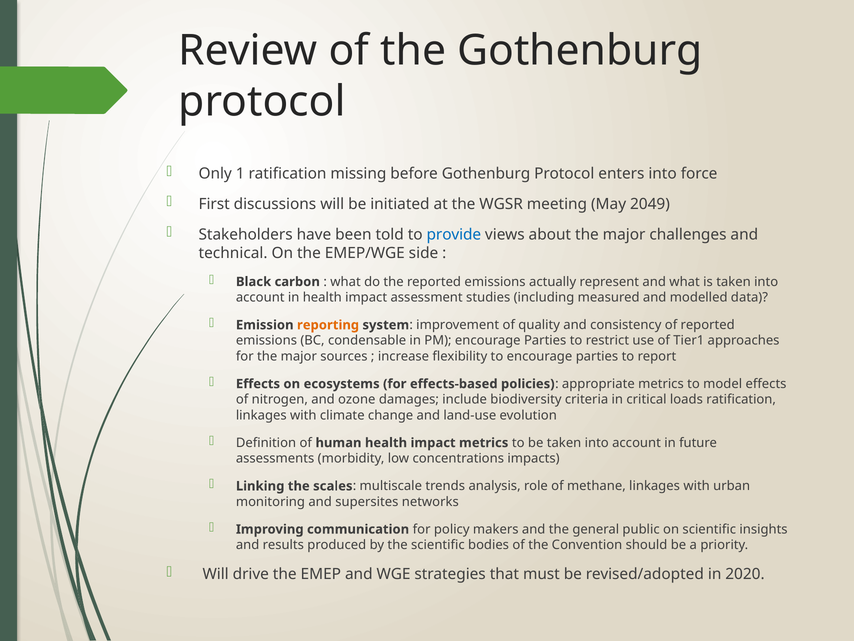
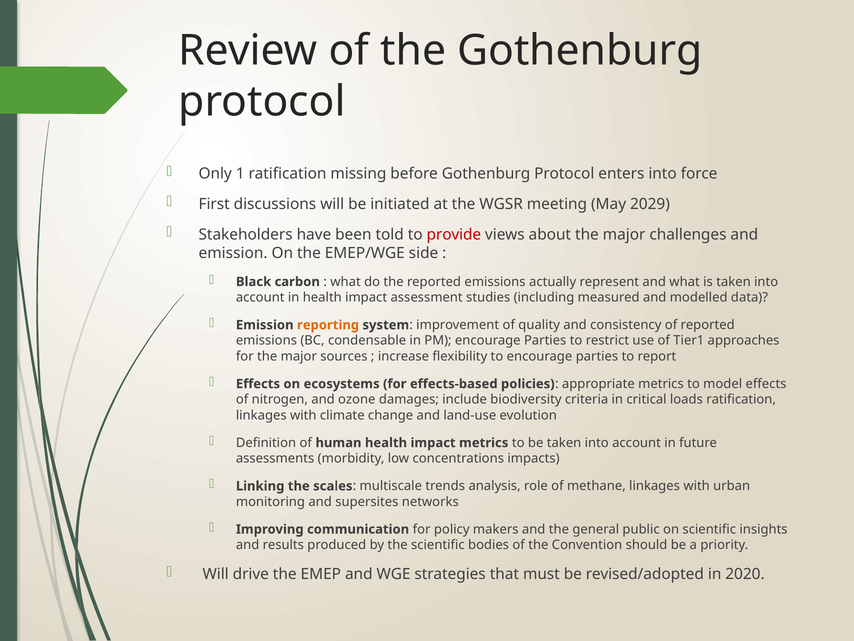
2049: 2049 -> 2029 (650, 204)
provide colour: blue -> red (454, 234)
technical: technical -> emission (233, 253)
